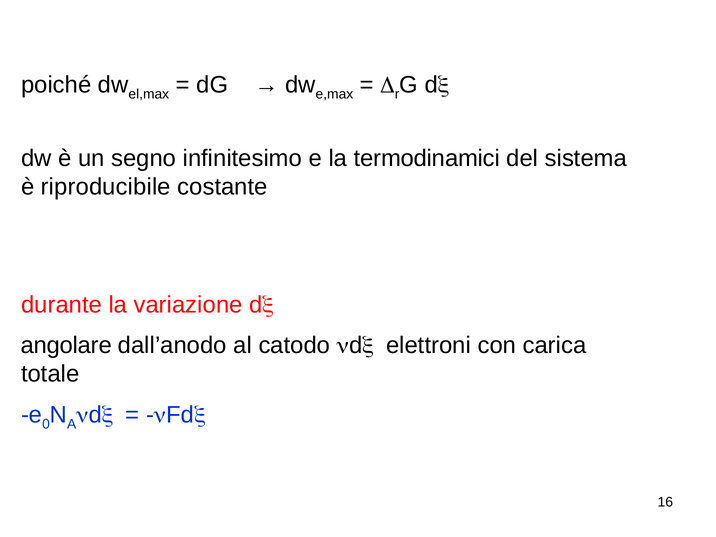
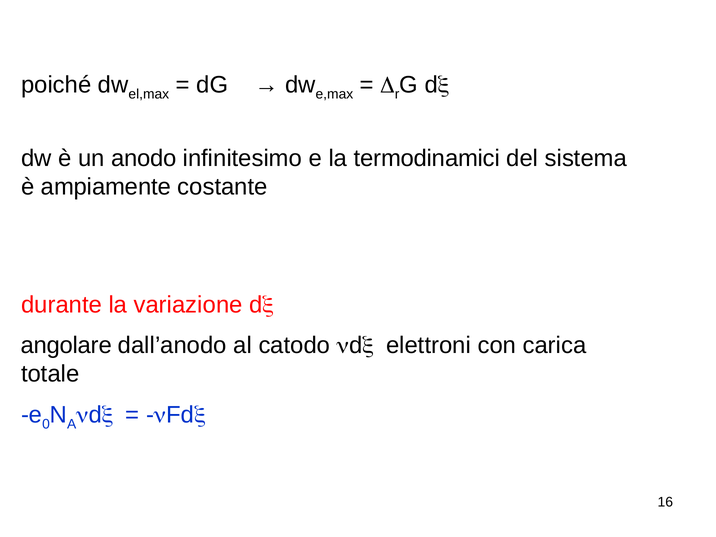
segno: segno -> anodo (144, 158)
riproducibile: riproducibile -> ampiamente (106, 187)
